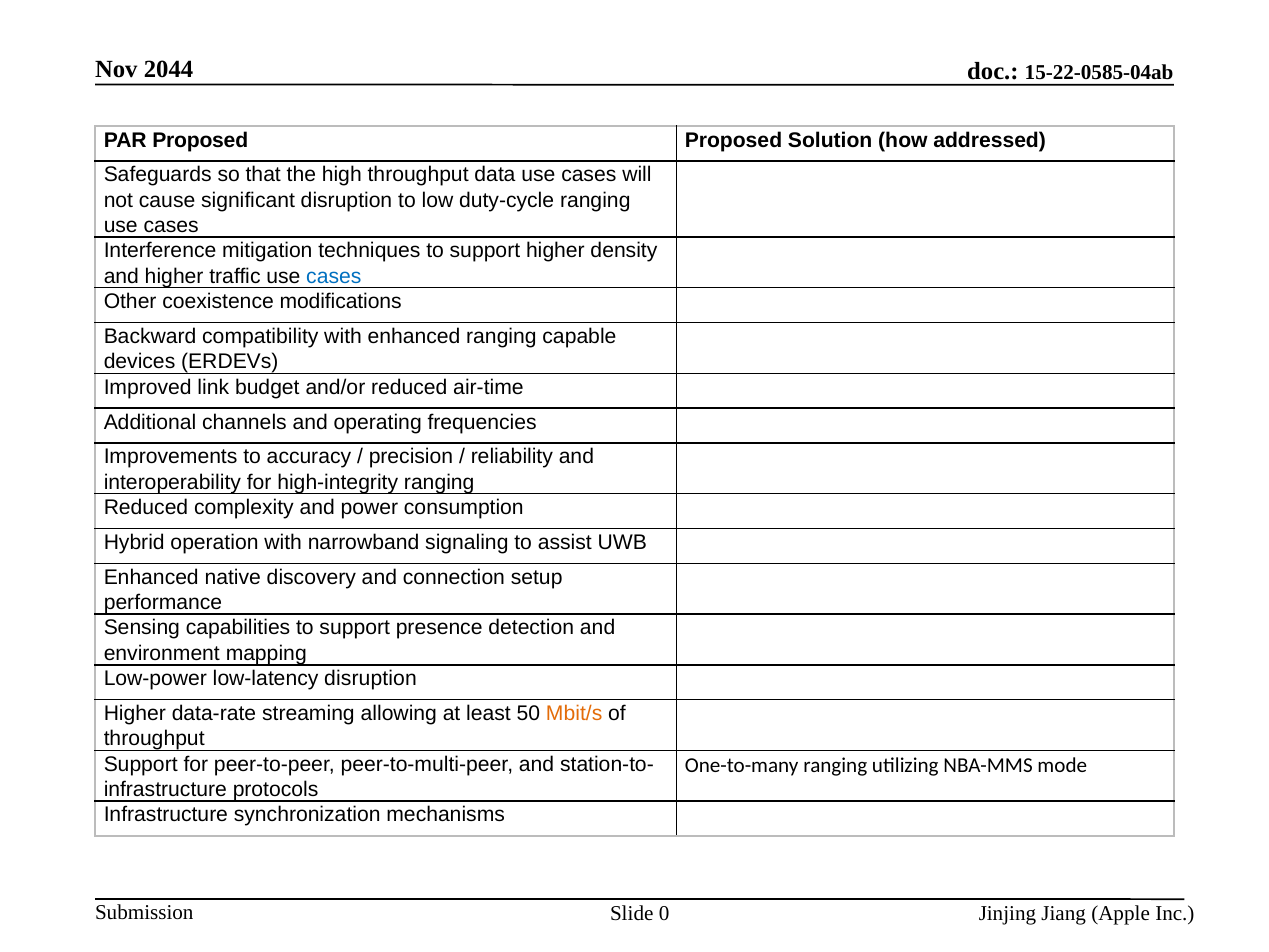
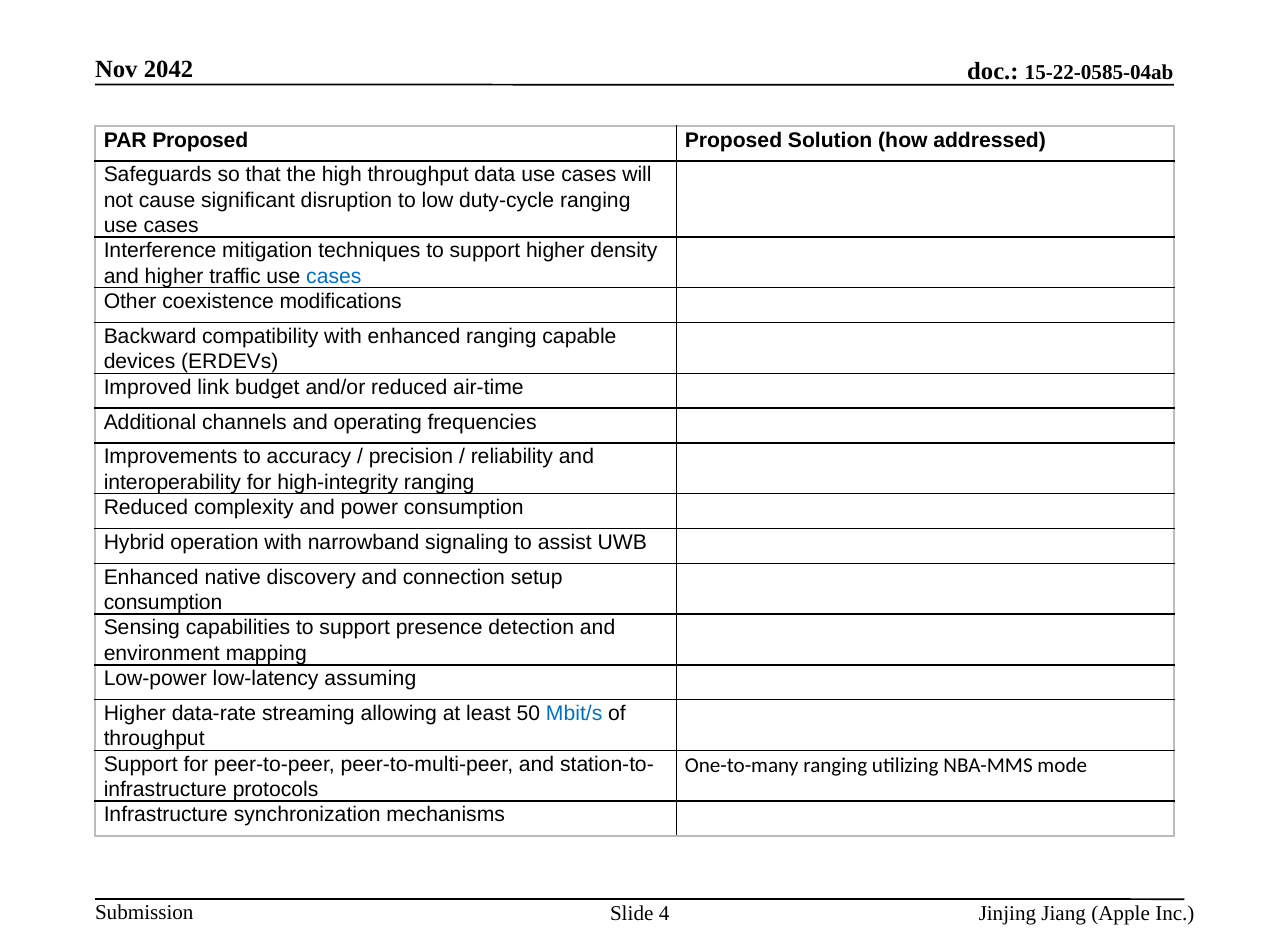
2044: 2044 -> 2042 (169, 69)
performance: performance -> consumption (163, 602)
low-latency disruption: disruption -> assuming (370, 679)
Mbit/s colour: orange -> blue (574, 713)
0: 0 -> 4 (664, 913)
